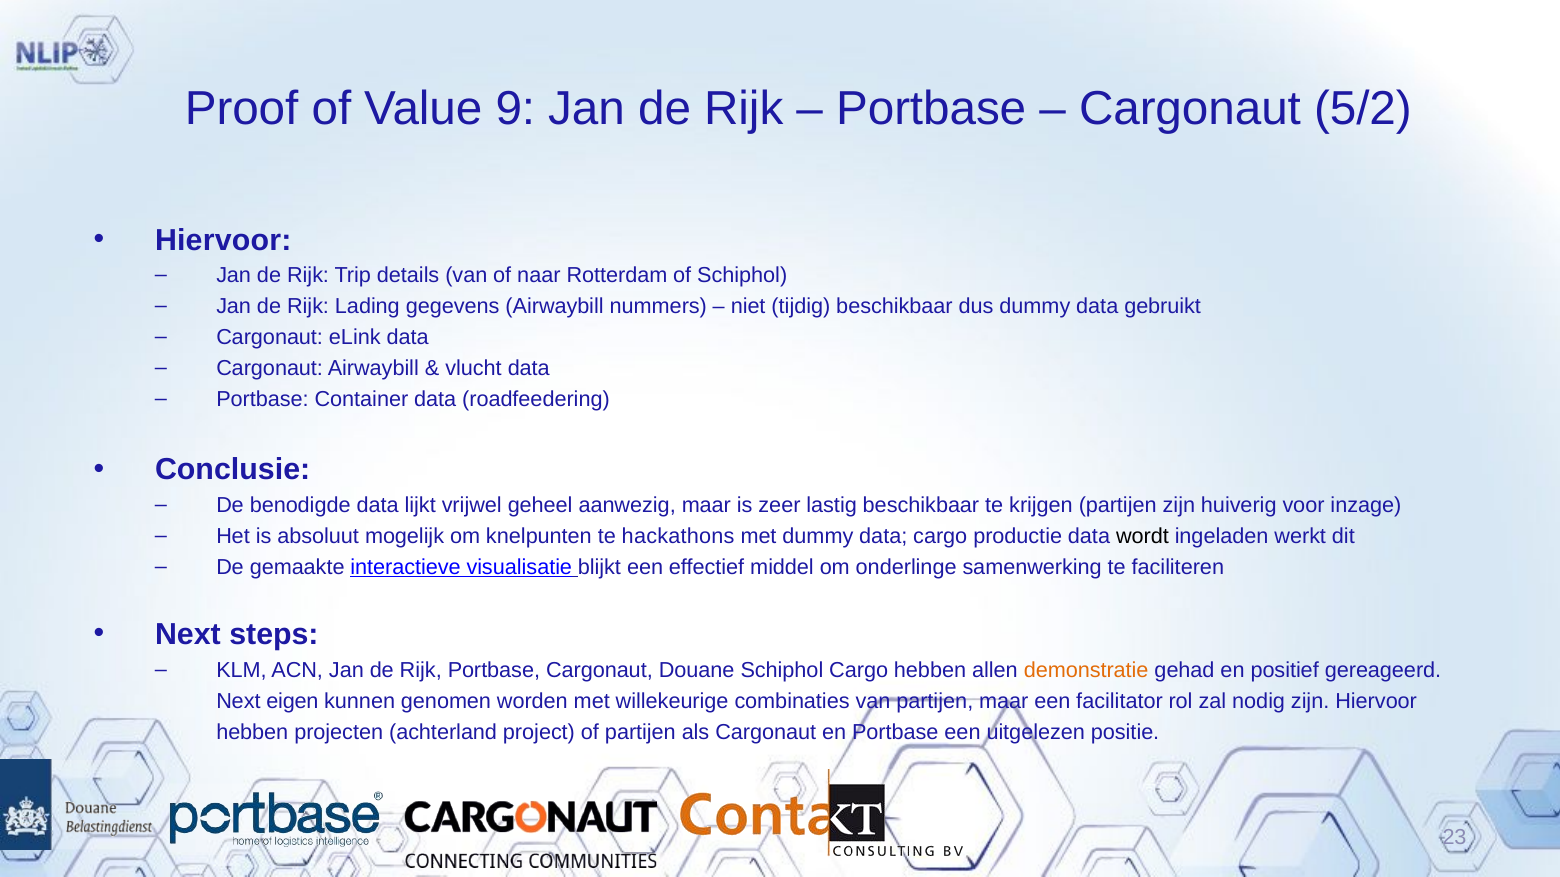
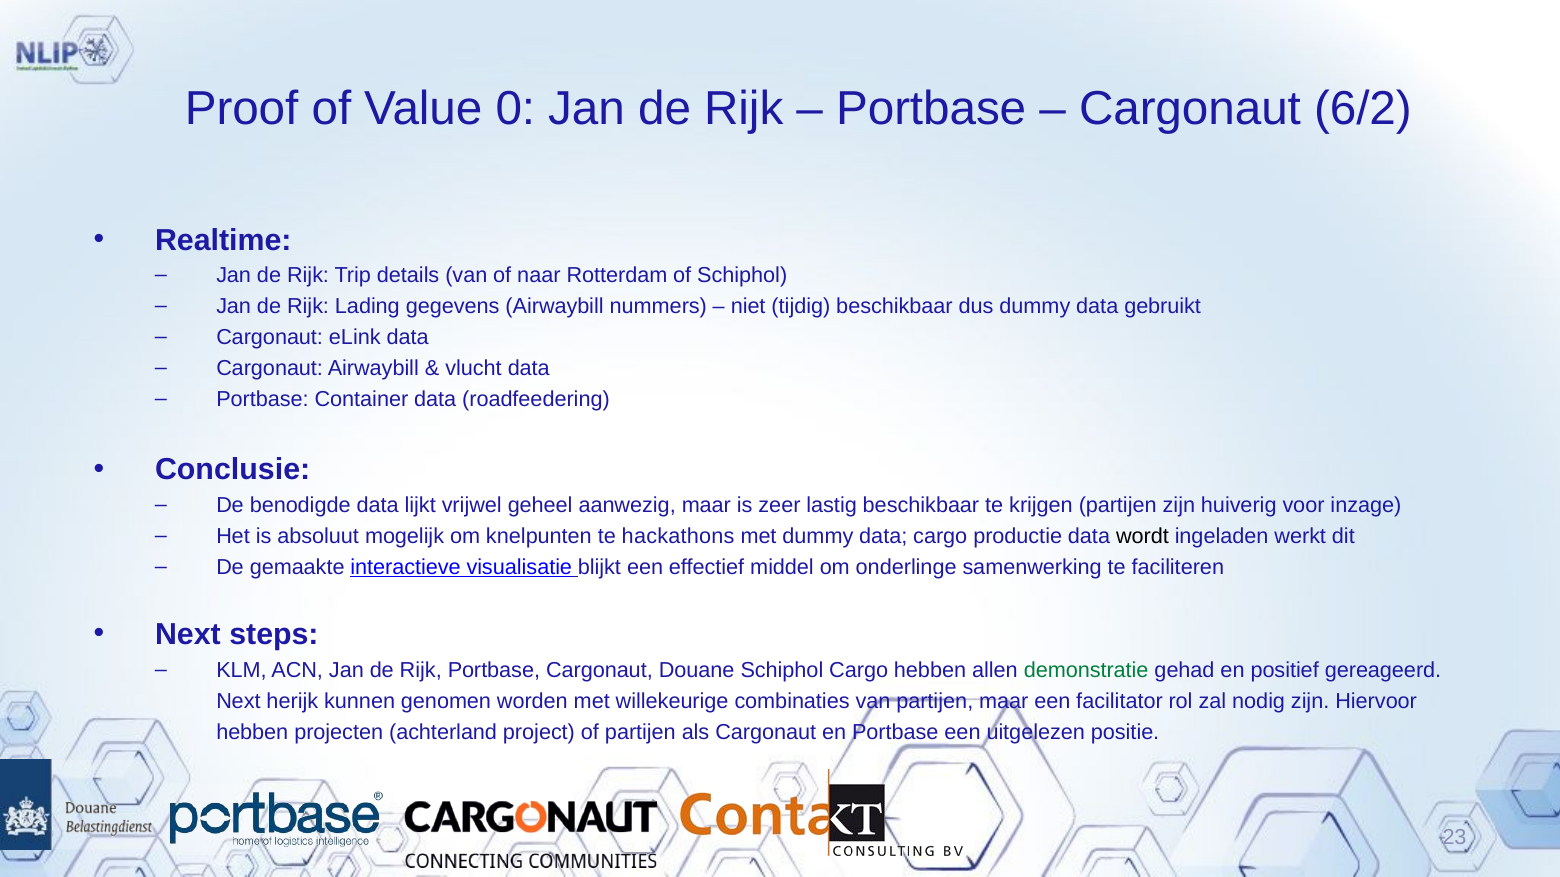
9: 9 -> 0 (515, 109)
5/2: 5/2 -> 6/2 (1363, 109)
Hiervoor: Hiervoor -> Realtime (223, 240)
demonstratie colour: orange -> green (1086, 671)
eigen: eigen -> herijk (292, 702)
